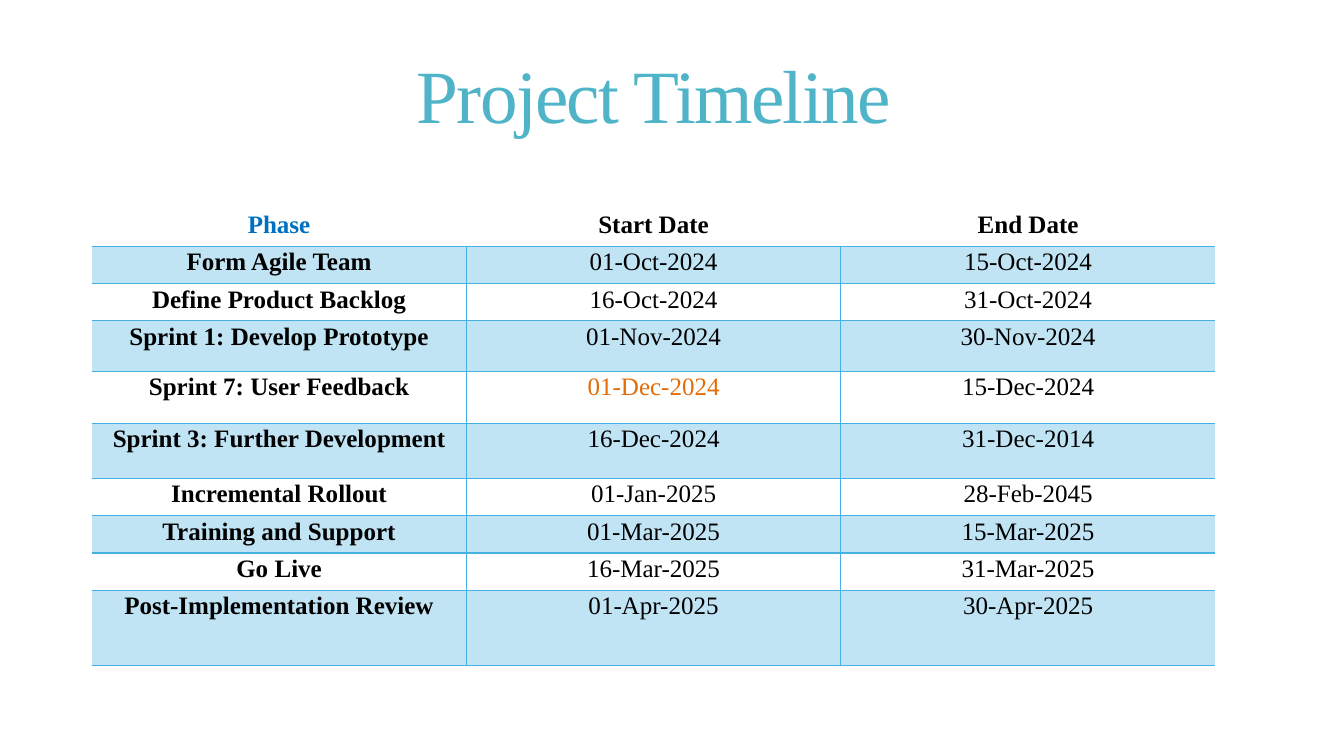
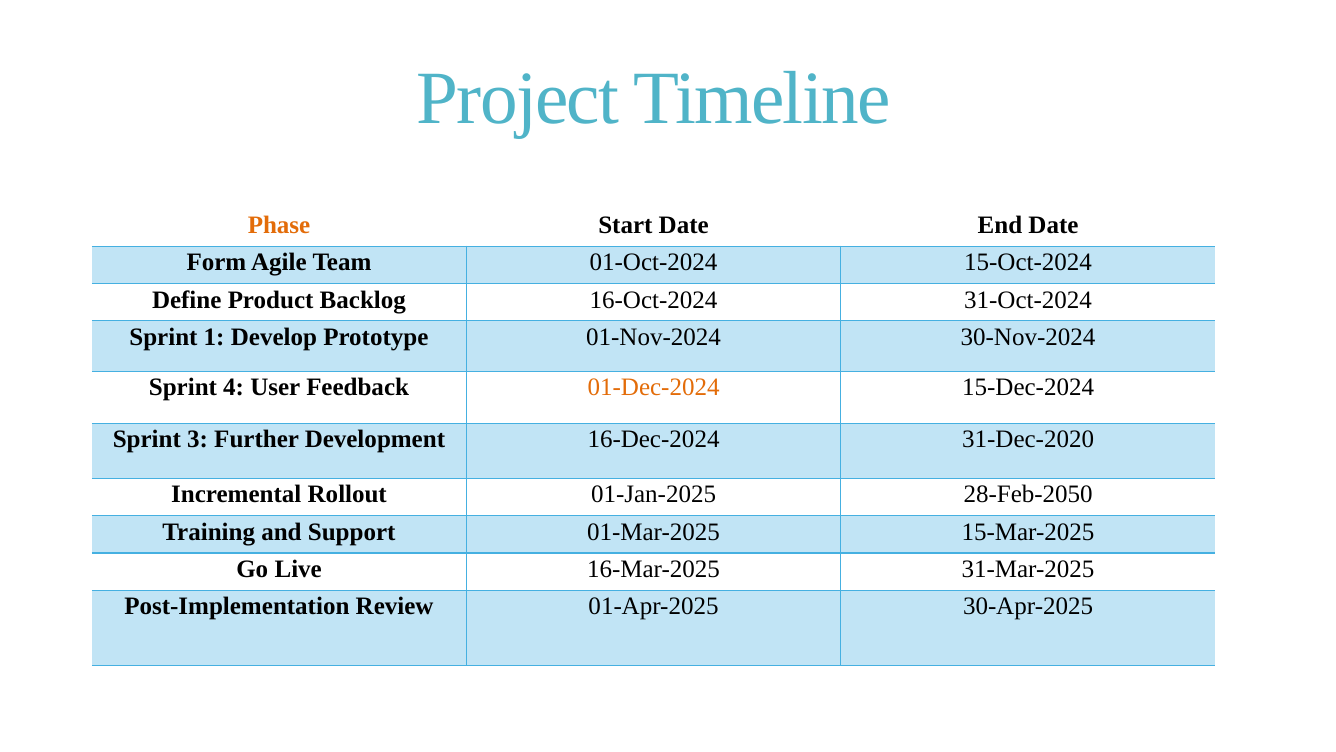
Phase colour: blue -> orange (279, 225)
7: 7 -> 4 (234, 387)
31-Dec-2014: 31-Dec-2014 -> 31-Dec-2020 (1028, 439)
28-Feb-2045: 28-Feb-2045 -> 28-Feb-2050 (1028, 494)
